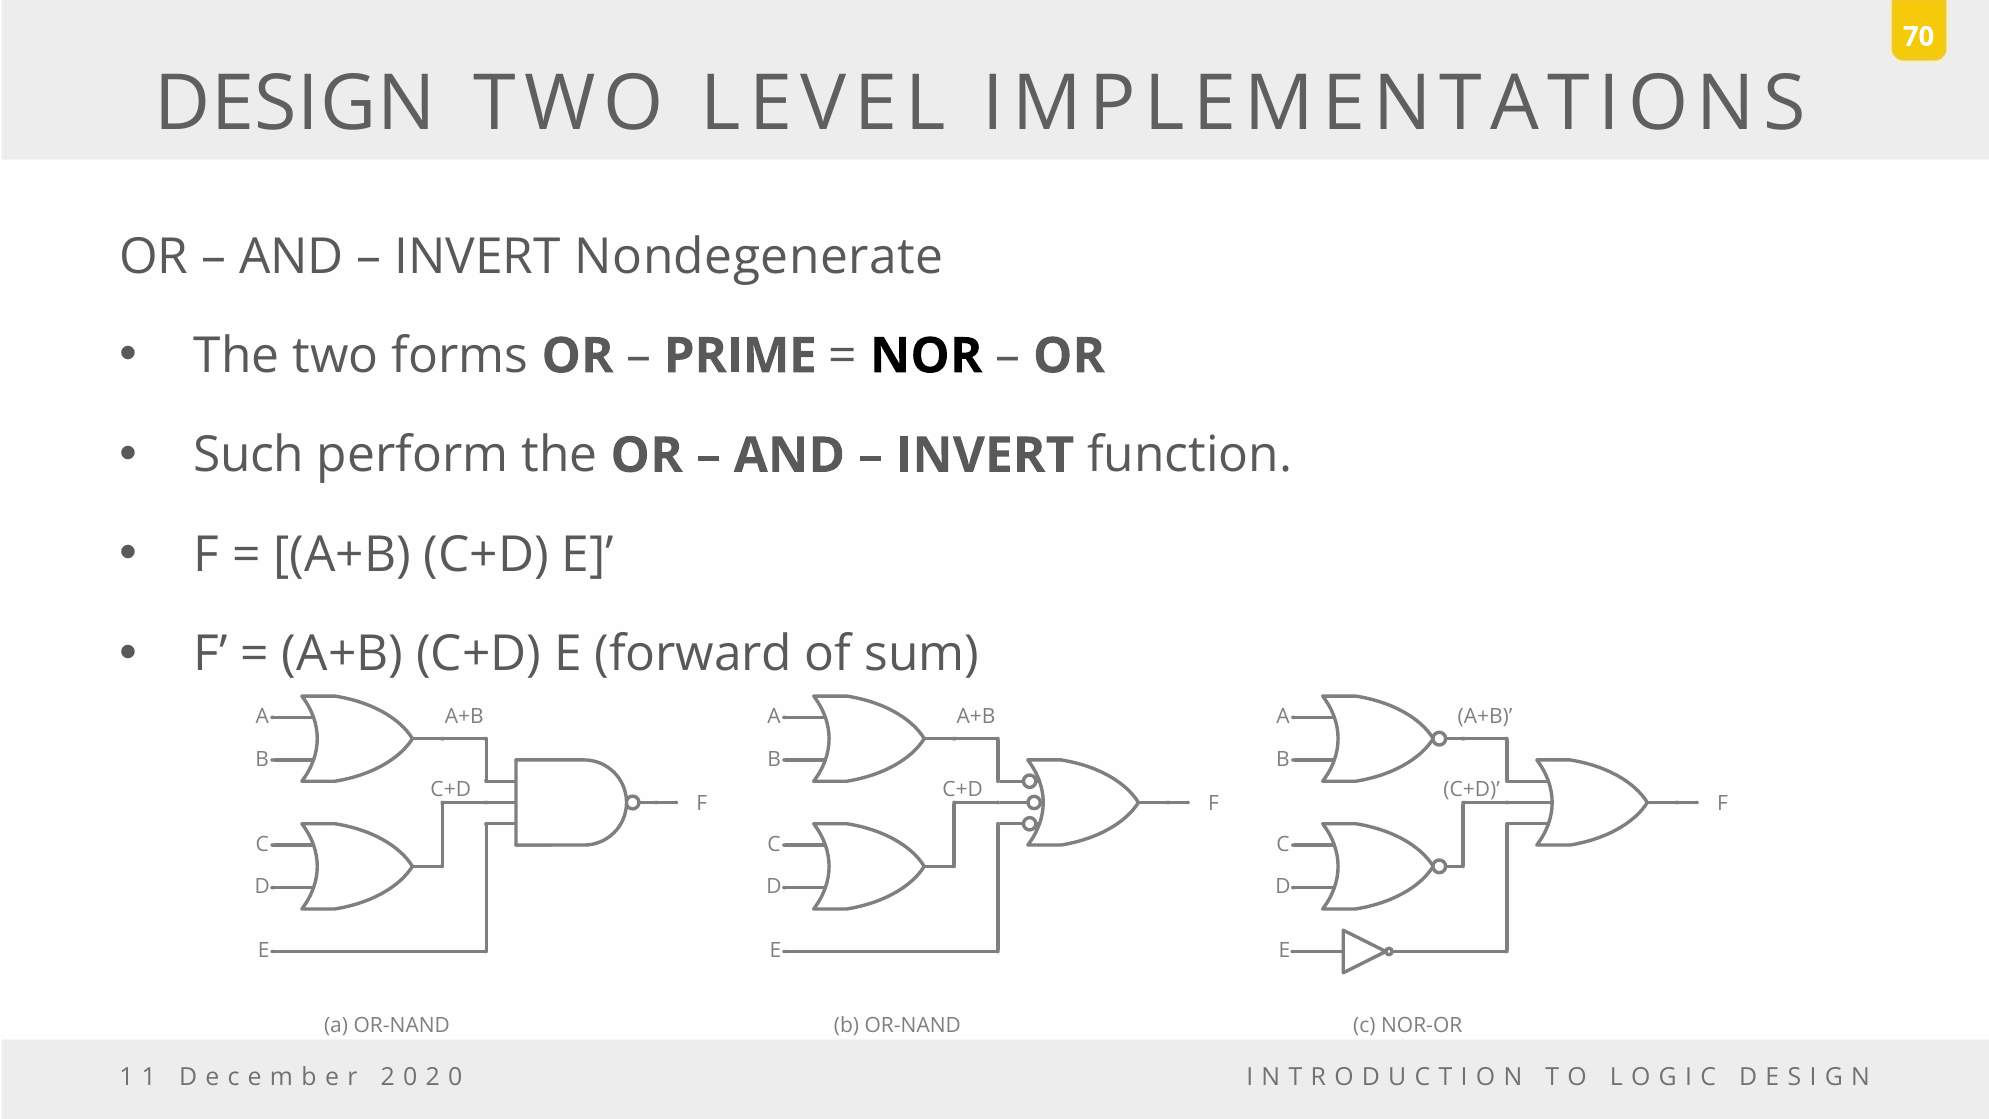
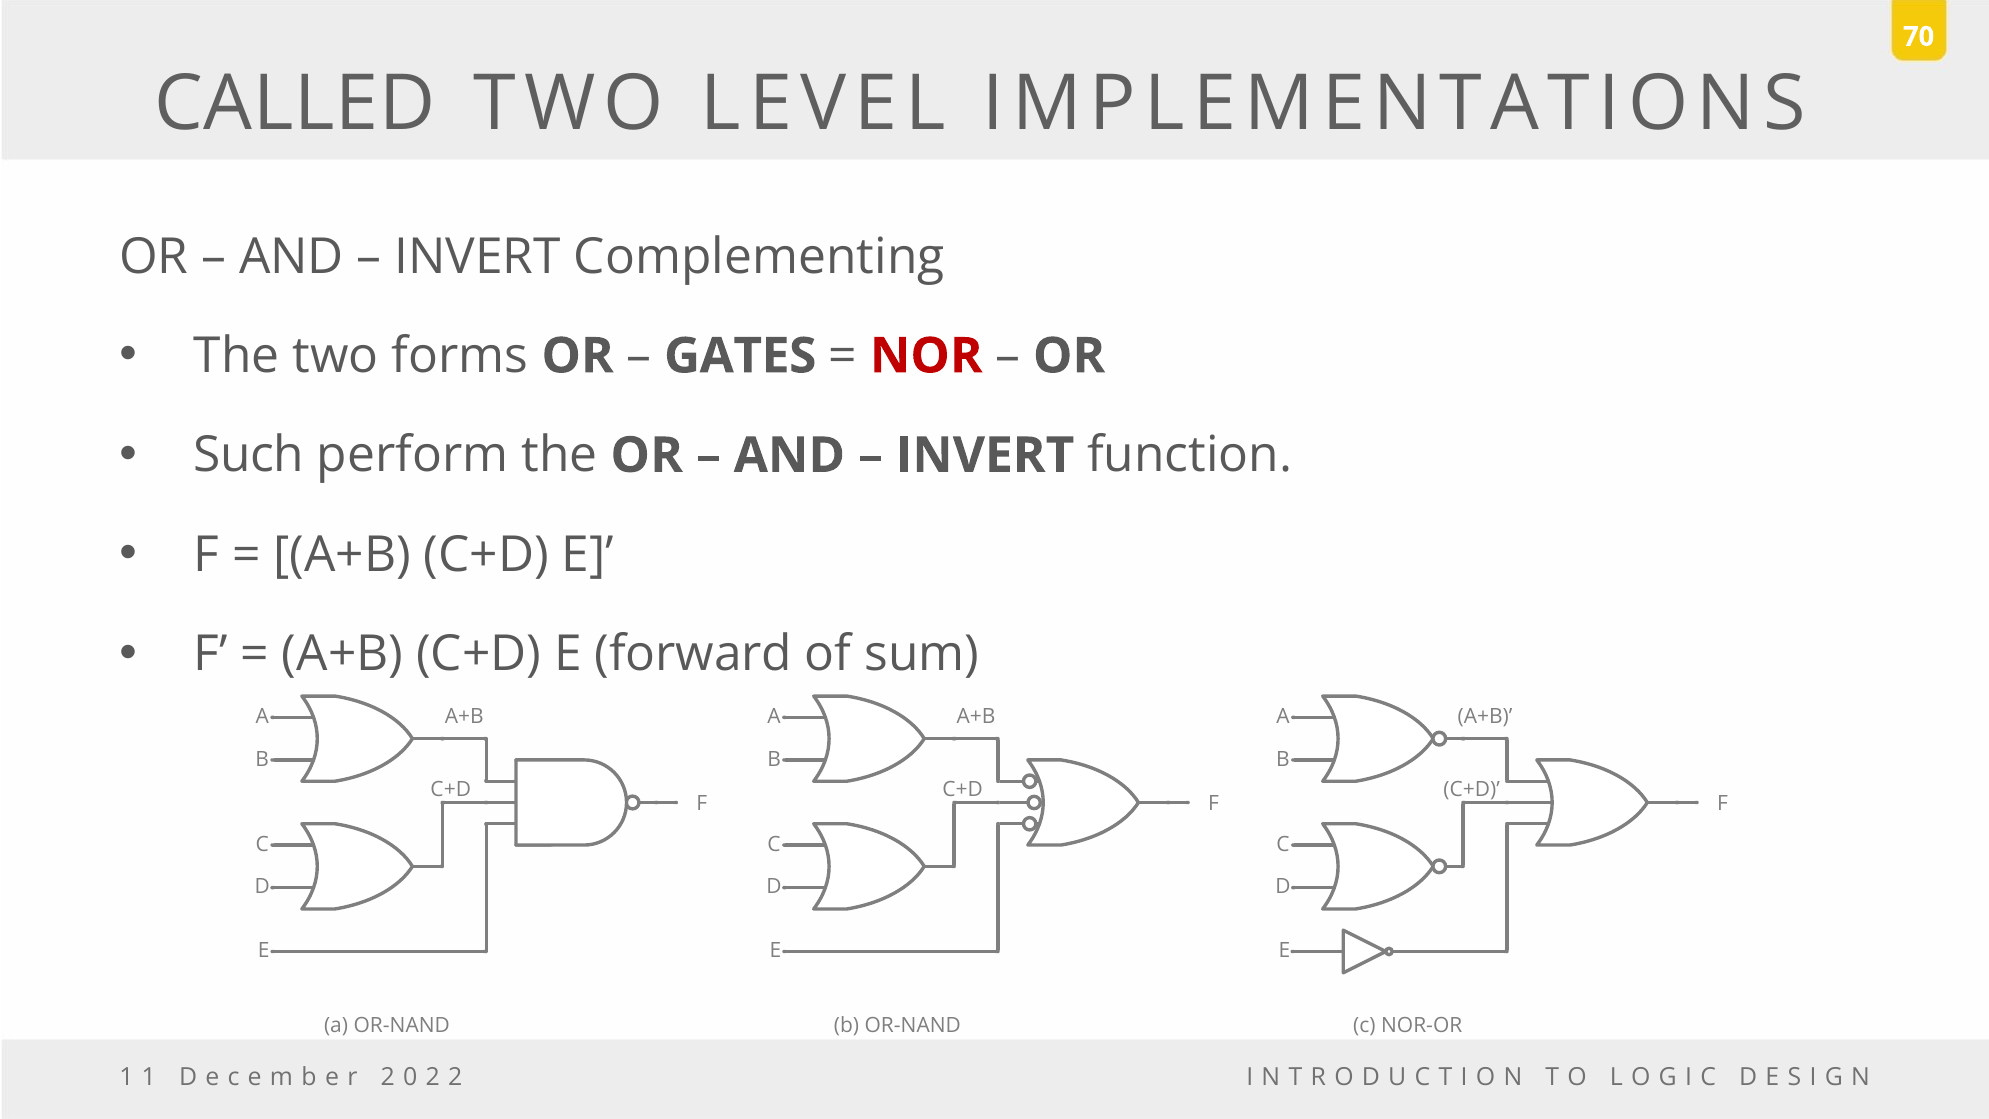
DESIGN: DESIGN -> CALLED (295, 104)
Nondegenerate: Nondegenerate -> Complementing (759, 257)
PRIME: PRIME -> GATES (740, 356)
NOR colour: black -> red (926, 356)
0: 0 -> 2 (455, 1078)
